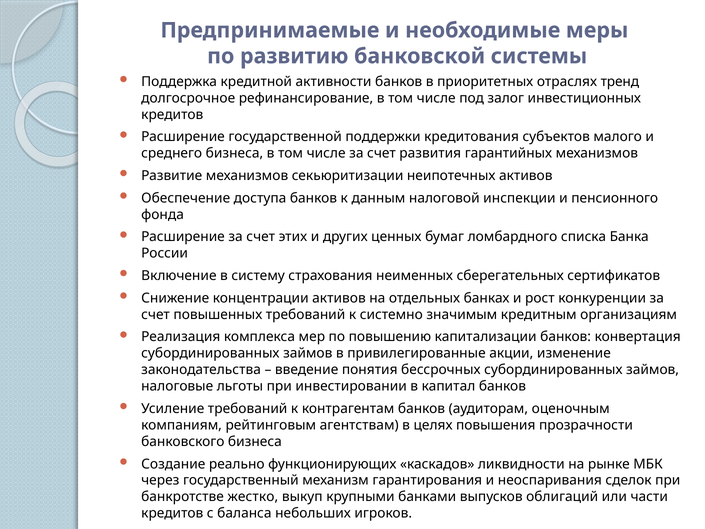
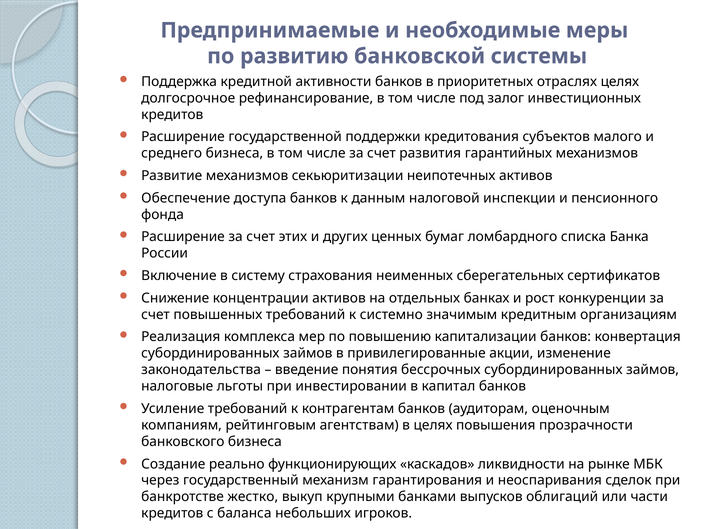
отраслях тренд: тренд -> целях (620, 82)
